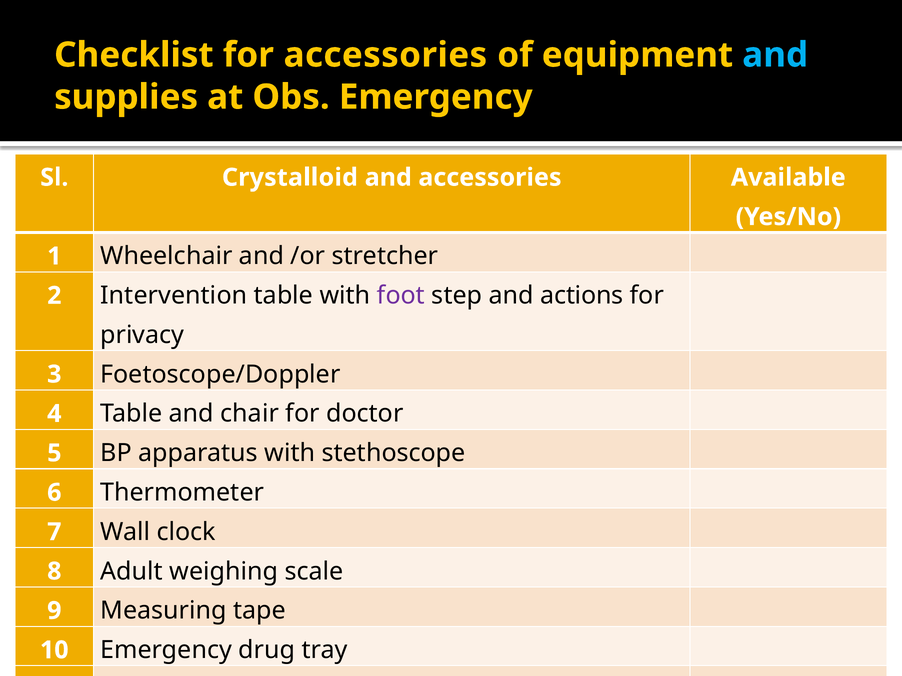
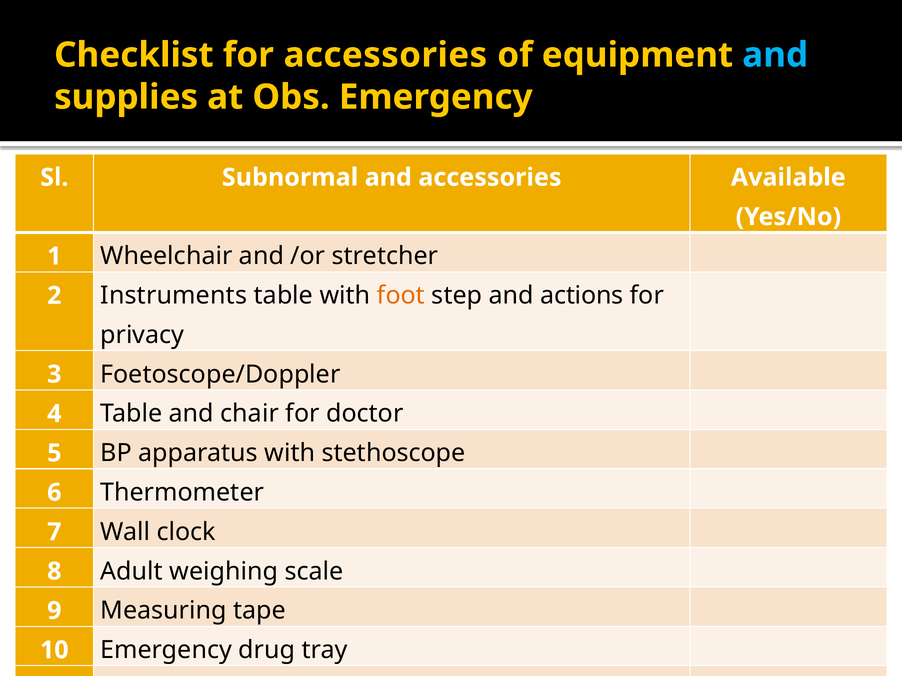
Crystalloid: Crystalloid -> Subnormal (290, 178)
Intervention: Intervention -> Instruments (174, 296)
foot colour: purple -> orange (401, 296)
